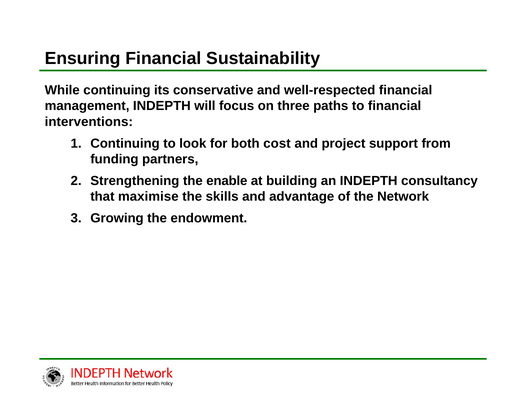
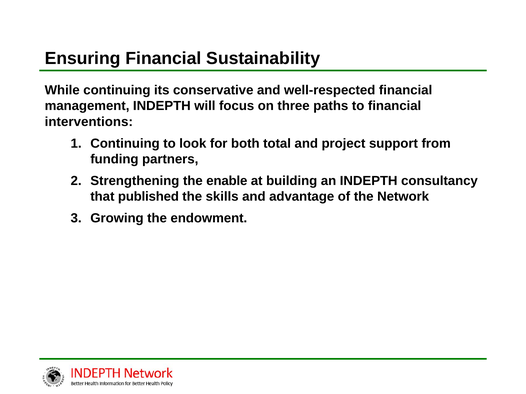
cost: cost -> total (277, 144)
maximise: maximise -> published (148, 197)
